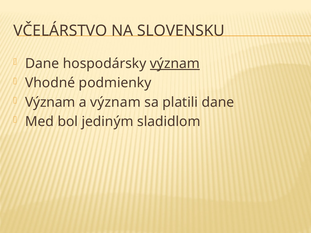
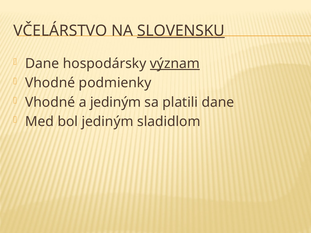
SLOVENSKU underline: none -> present (181, 31)
Význam: Význam -> Vhodné (50, 102)
a význam: význam -> jediným (116, 102)
